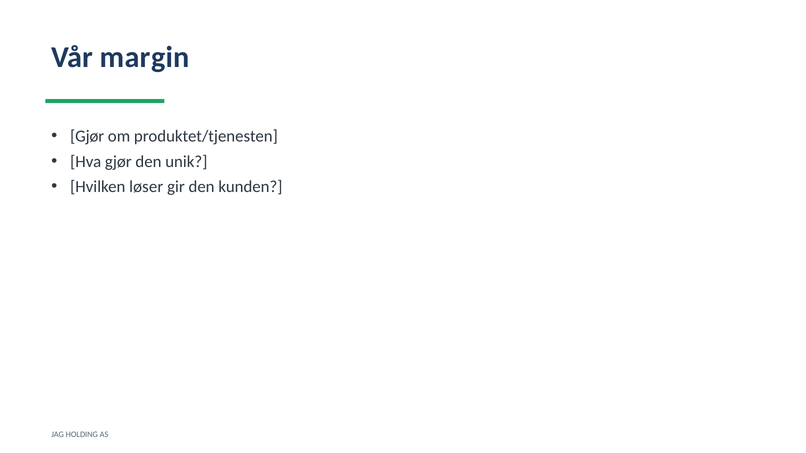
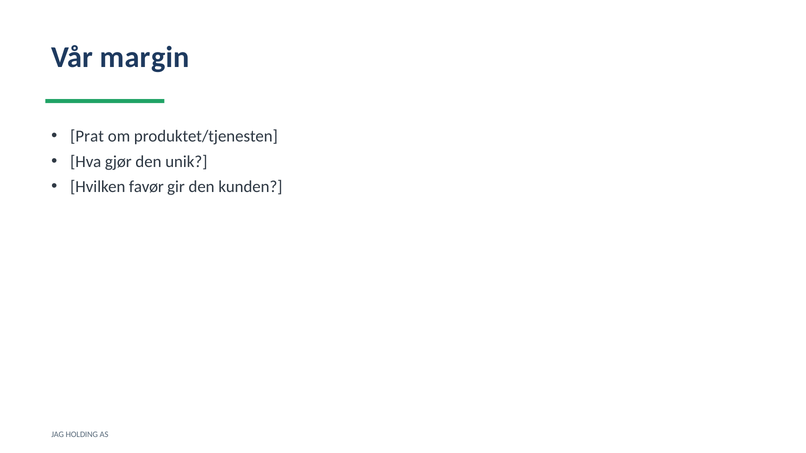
Gjør: Gjør -> Prat (87, 137)
løser: løser -> favør (146, 187)
